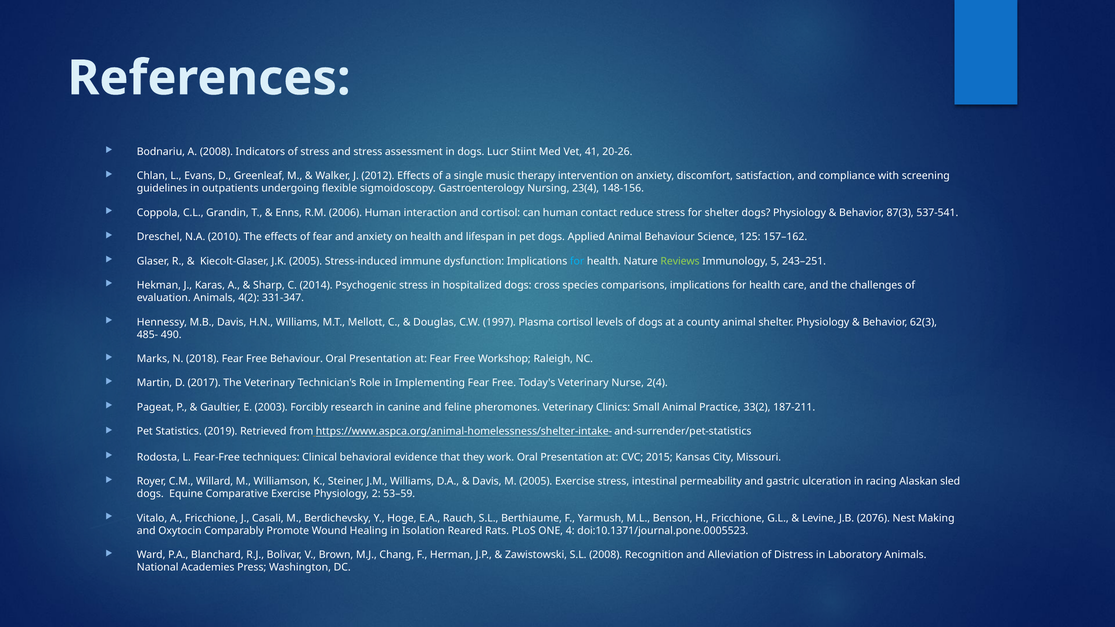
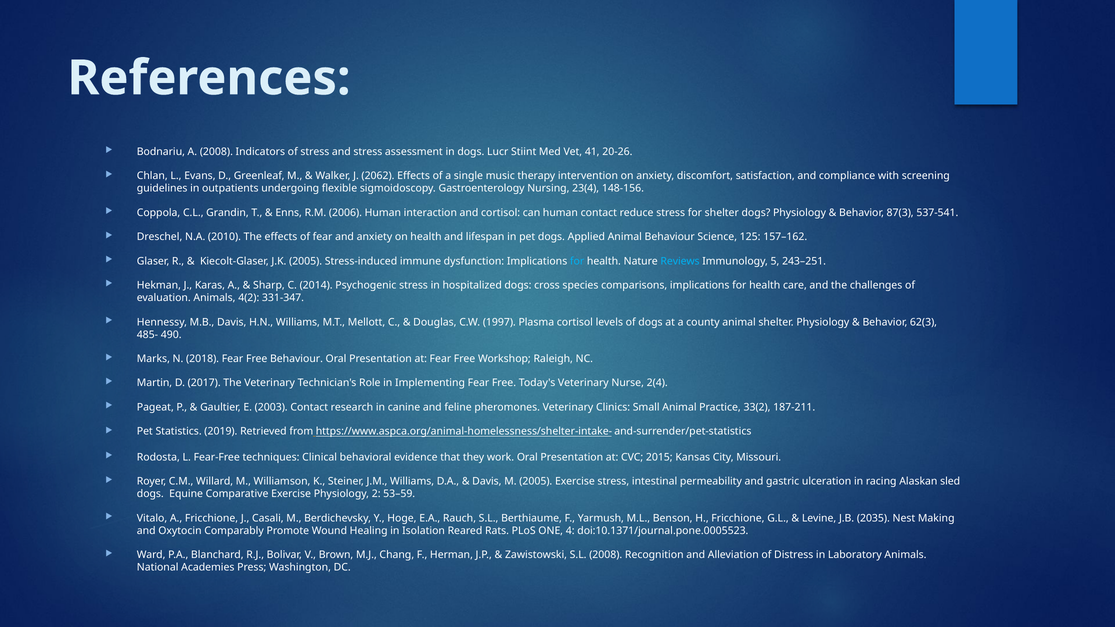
2012: 2012 -> 2062 (378, 176)
Reviews colour: light green -> light blue (680, 261)
2003 Forcibly: Forcibly -> Contact (309, 407)
2076: 2076 -> 2035 (873, 518)
